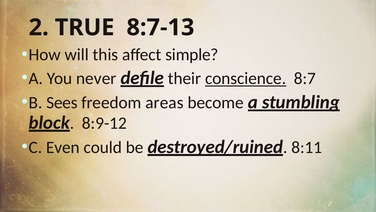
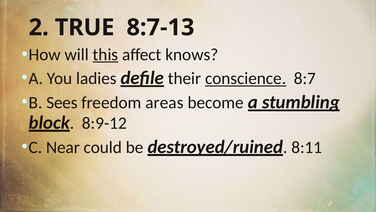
this underline: none -> present (105, 54)
simple: simple -> knows (192, 54)
never: never -> ladies (96, 78)
Even: Even -> Near (63, 147)
